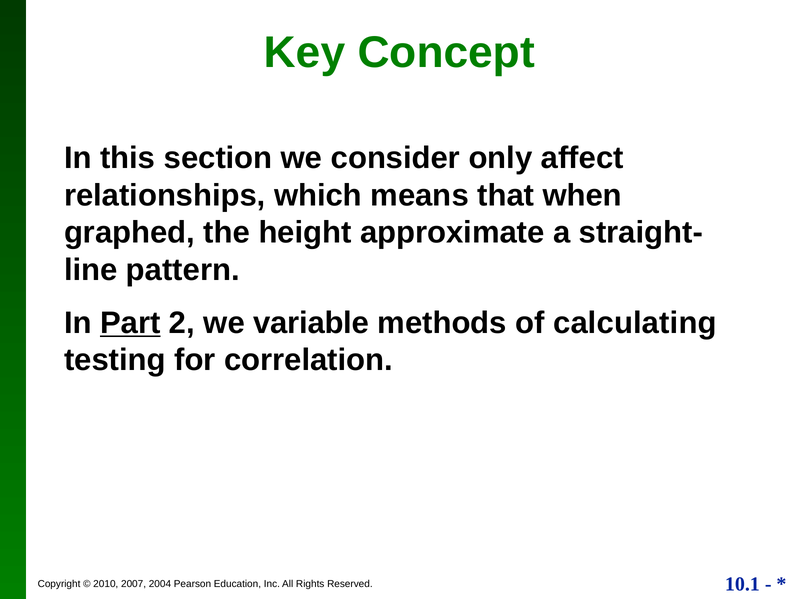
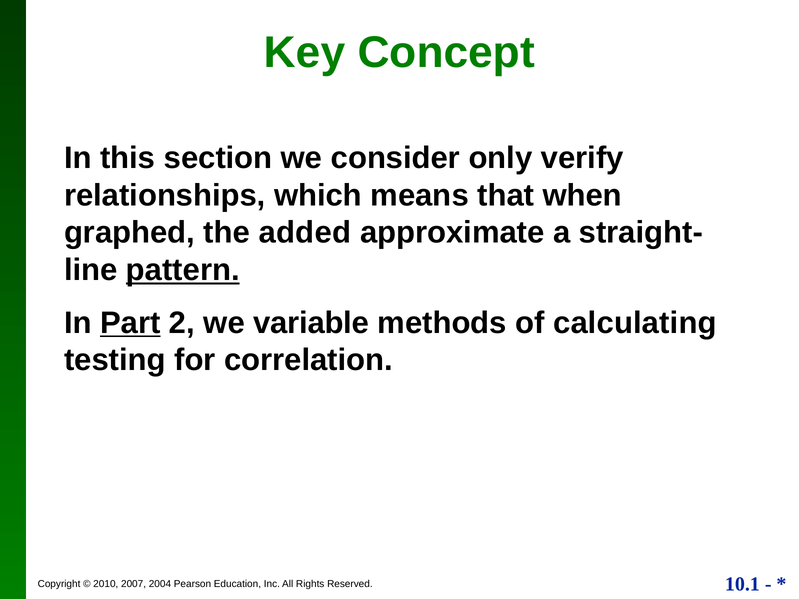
affect: affect -> verify (582, 158)
height: height -> added (305, 233)
pattern underline: none -> present (183, 270)
